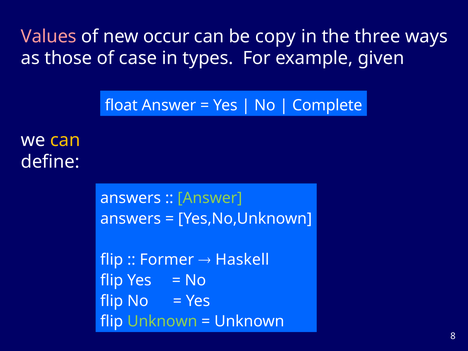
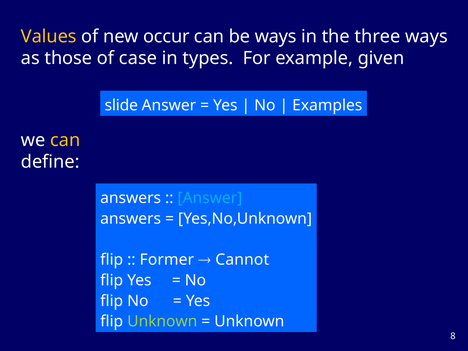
Values colour: pink -> yellow (49, 36)
be copy: copy -> ways (276, 36)
float: float -> slide (121, 105)
Complete: Complete -> Examples (327, 105)
Answer colour: light green -> light blue (210, 198)
Haskell: Haskell -> Cannot (242, 260)
